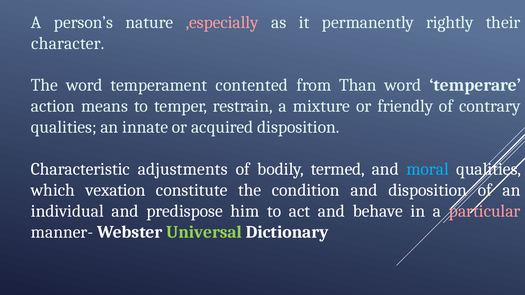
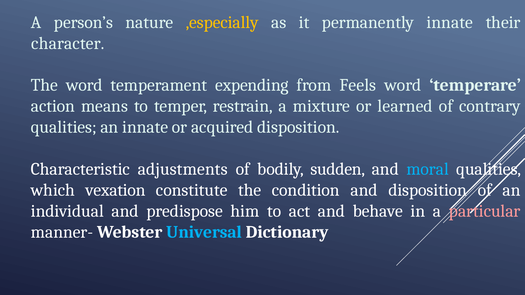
,especially colour: pink -> yellow (222, 22)
permanently rightly: rightly -> innate (450, 22)
contented: contented -> expending (252, 85)
Than: Than -> Feels (358, 85)
friendly: friendly -> learned (405, 106)
termed: termed -> sudden (338, 169)
Universal colour: light green -> light blue (204, 232)
